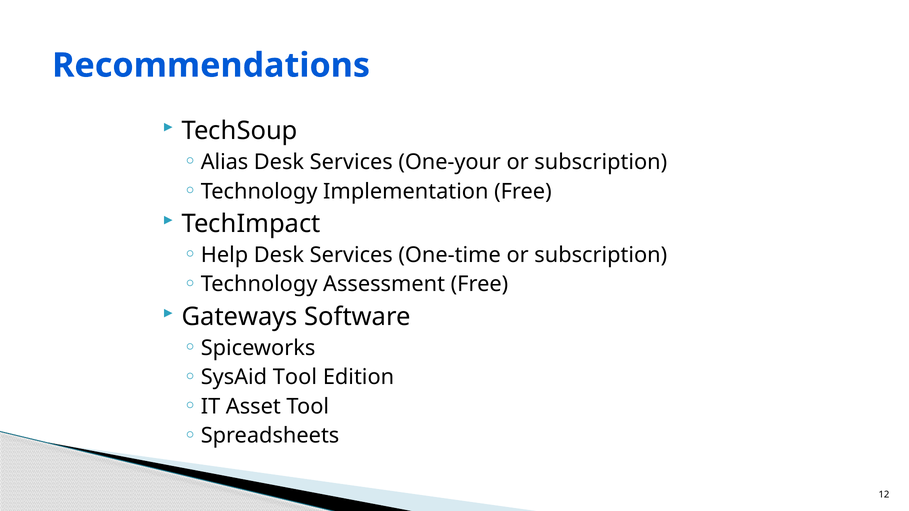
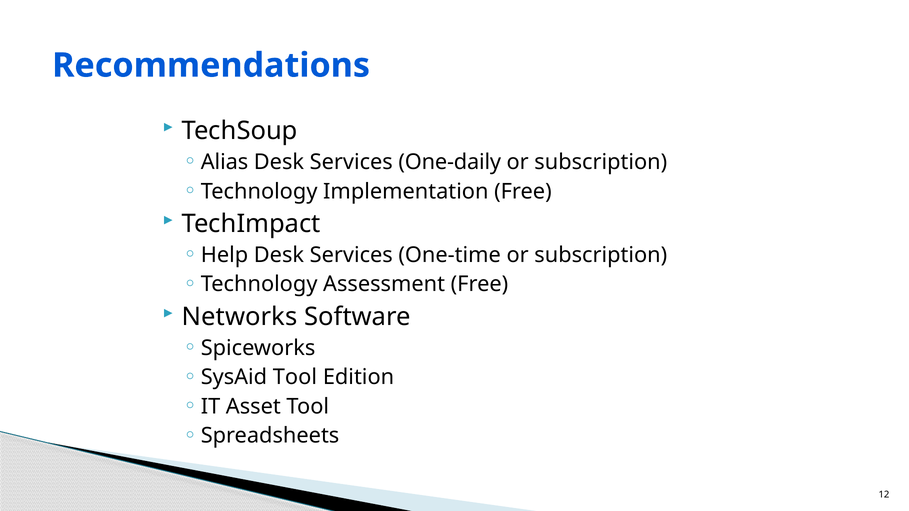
One-your: One-your -> One-daily (450, 162)
Gateways: Gateways -> Networks (240, 317)
